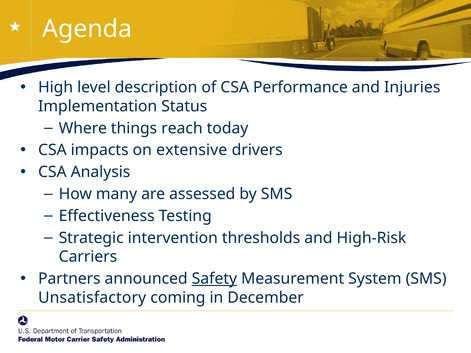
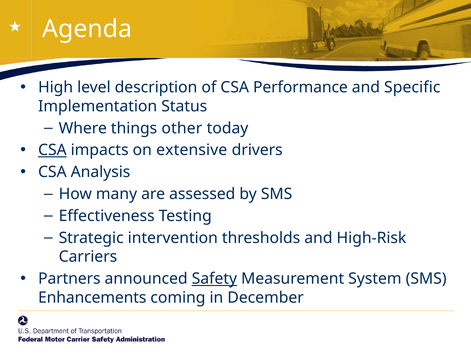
Injuries: Injuries -> Specific (412, 87)
reach: reach -> other (182, 128)
CSA underline: none -> present (52, 150)
Unsatisfactory: Unsatisfactory -> Enhancements (92, 298)
